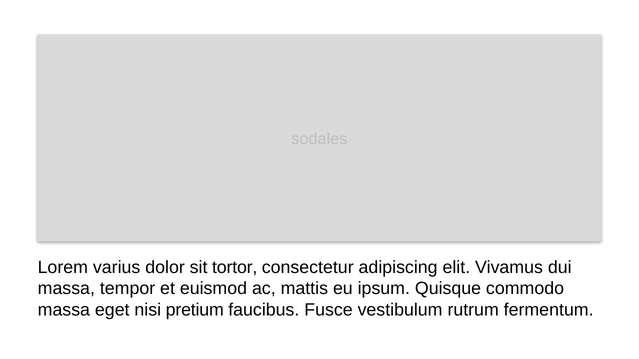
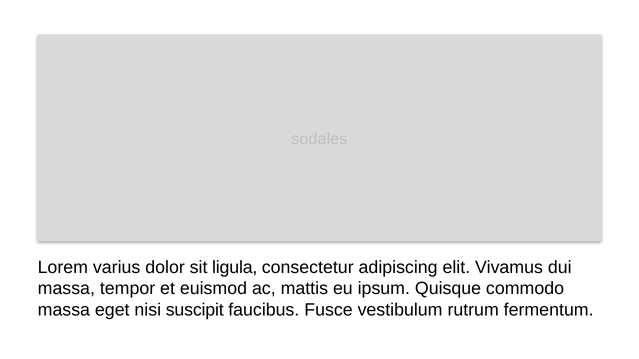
tortor: tortor -> ligula (235, 268)
pretium: pretium -> suscipit (195, 310)
